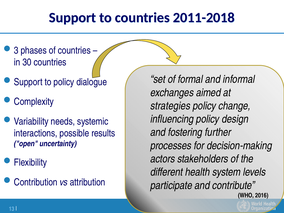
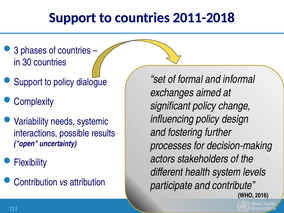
strategies: strategies -> significant (170, 106)
